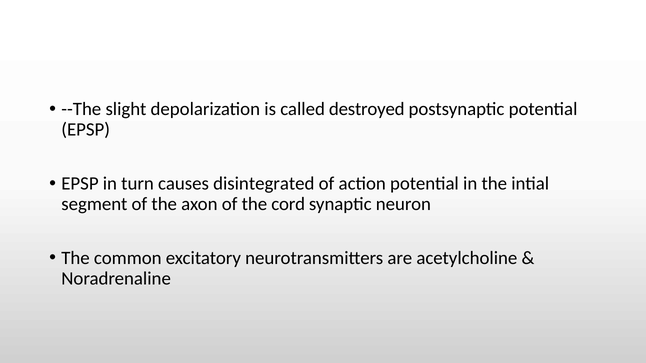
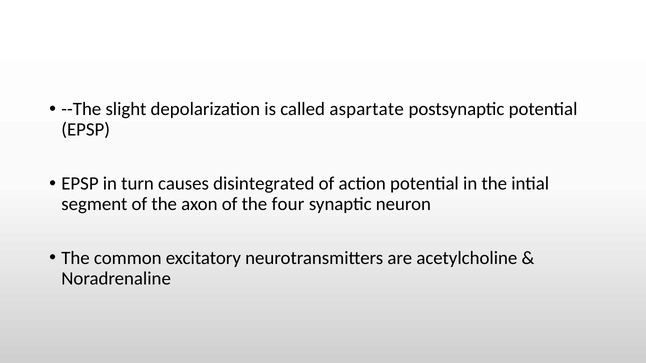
destroyed: destroyed -> aspartate (367, 109)
cord: cord -> four (288, 204)
